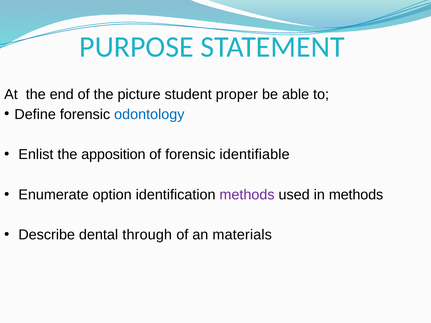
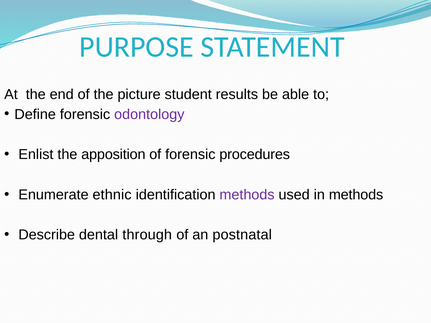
proper: proper -> results (237, 94)
odontology colour: blue -> purple (149, 114)
identifiable: identifiable -> procedures (255, 155)
option: option -> ethnic (112, 195)
materials: materials -> postnatal (242, 235)
